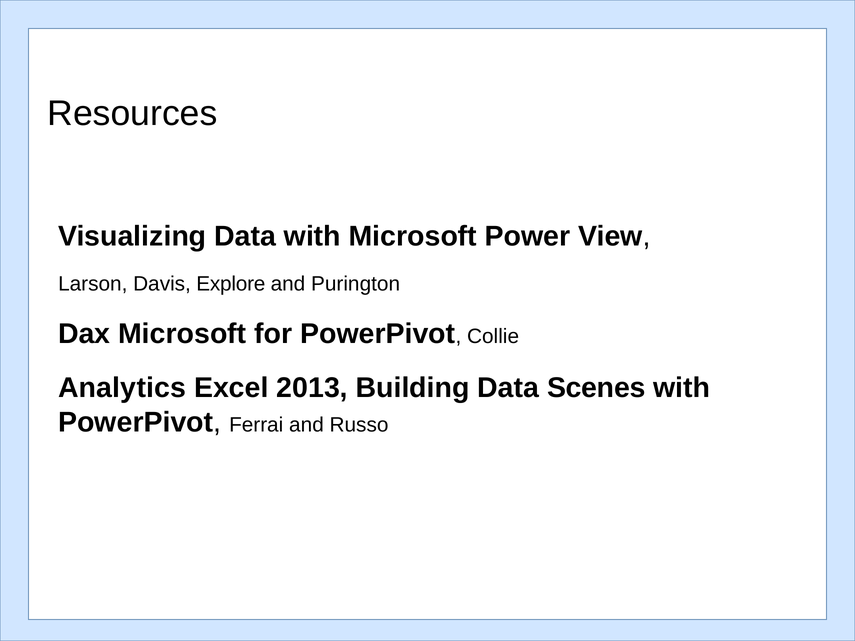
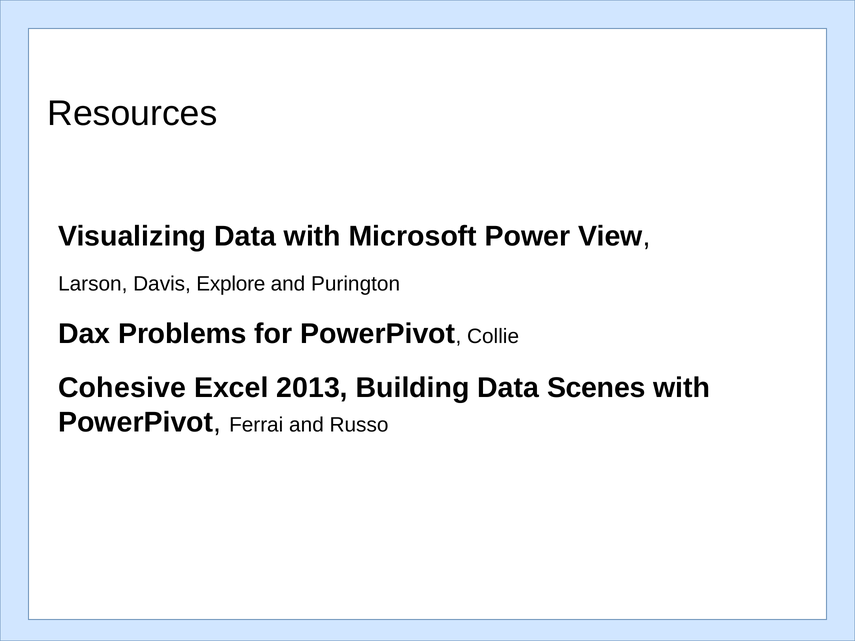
Dax Microsoft: Microsoft -> Problems (182, 334)
Analytics: Analytics -> Cohesive (122, 388)
